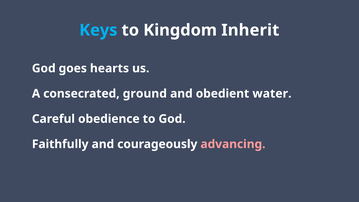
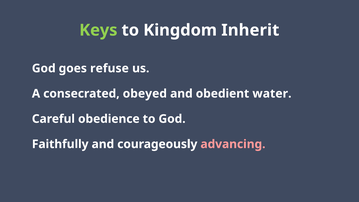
Keys colour: light blue -> light green (98, 30)
hearts: hearts -> refuse (109, 68)
ground: ground -> obeyed (145, 94)
